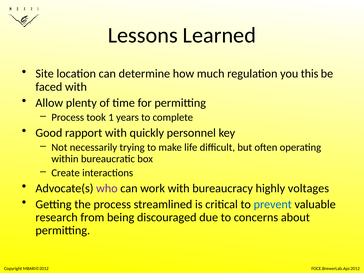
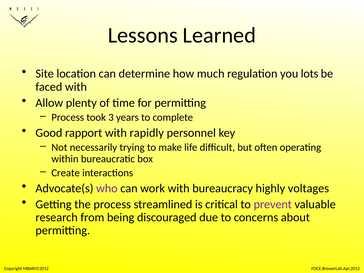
this: this -> lots (310, 74)
1: 1 -> 3 (111, 117)
quickly: quickly -> rapidly (147, 133)
prevent colour: blue -> purple (273, 204)
